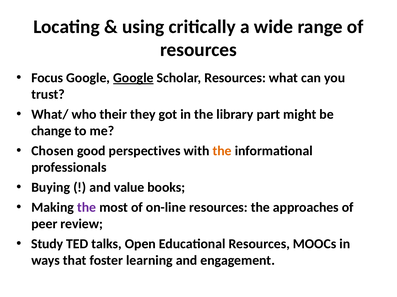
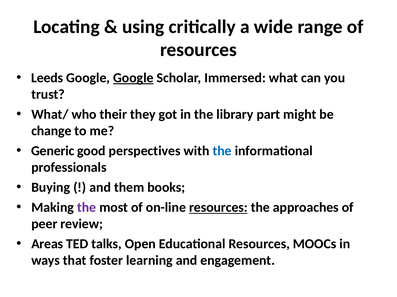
Focus: Focus -> Leeds (47, 78)
Scholar Resources: Resources -> Immersed (235, 78)
Chosen: Chosen -> Generic (53, 151)
the colour: orange -> blue (222, 151)
value: value -> them (129, 188)
resources underline: none -> present (218, 208)
Study: Study -> Areas (47, 245)
